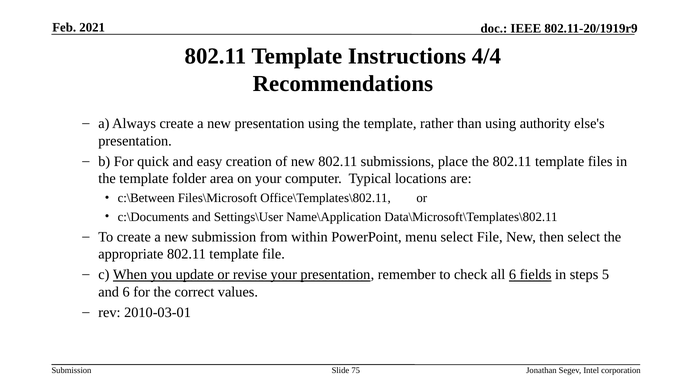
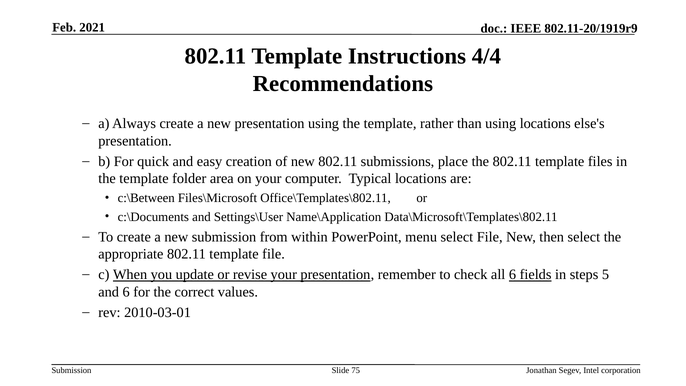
using authority: authority -> locations (545, 124)
